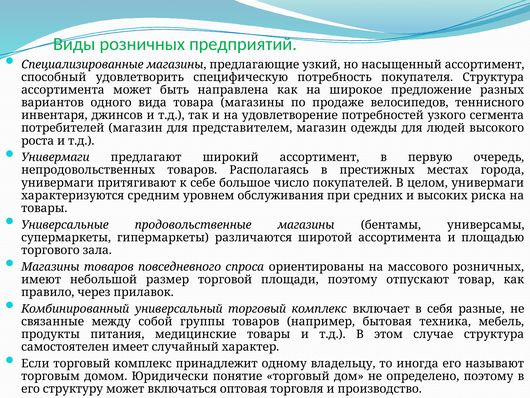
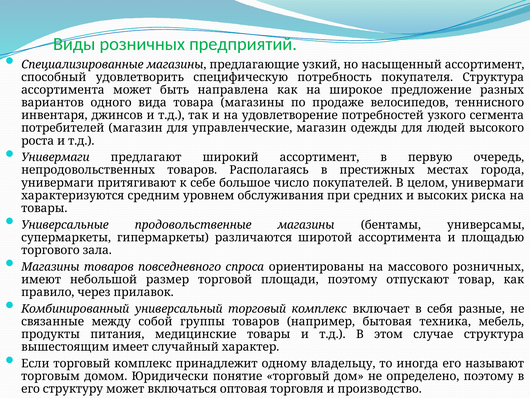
представителем: представителем -> управленческие (242, 128)
самостоятелен: самостоятелен -> вышестоящим (65, 347)
